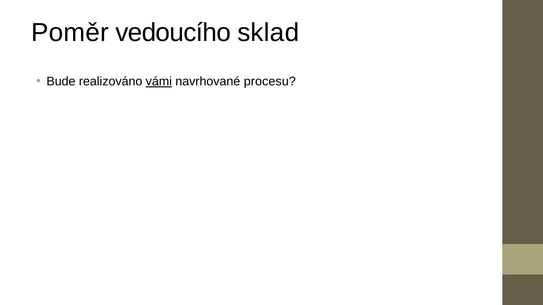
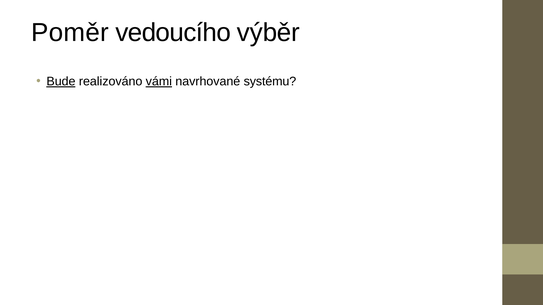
sklad: sklad -> výběr (268, 33)
Bude underline: none -> present (61, 82)
procesu: procesu -> systému (270, 82)
